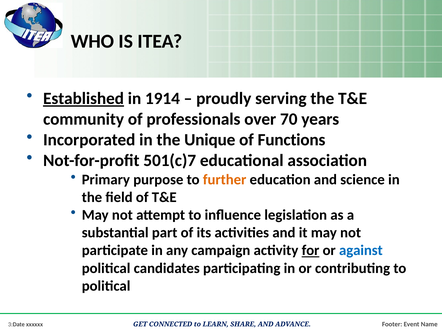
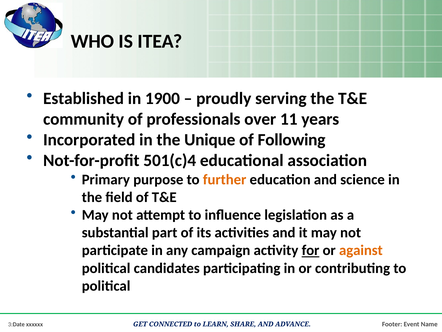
Established underline: present -> none (84, 98)
1914: 1914 -> 1900 (162, 98)
70: 70 -> 11 (289, 119)
Functions: Functions -> Following (292, 140)
501(c)7: 501(c)7 -> 501(c)4 (170, 160)
against colour: blue -> orange (361, 250)
